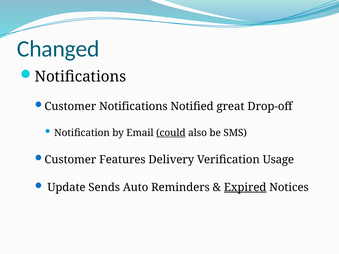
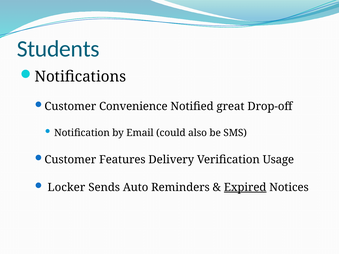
Changed: Changed -> Students (58, 49)
Customer Notifications: Notifications -> Convenience (133, 106)
could underline: present -> none (171, 133)
Update: Update -> Locker (66, 187)
